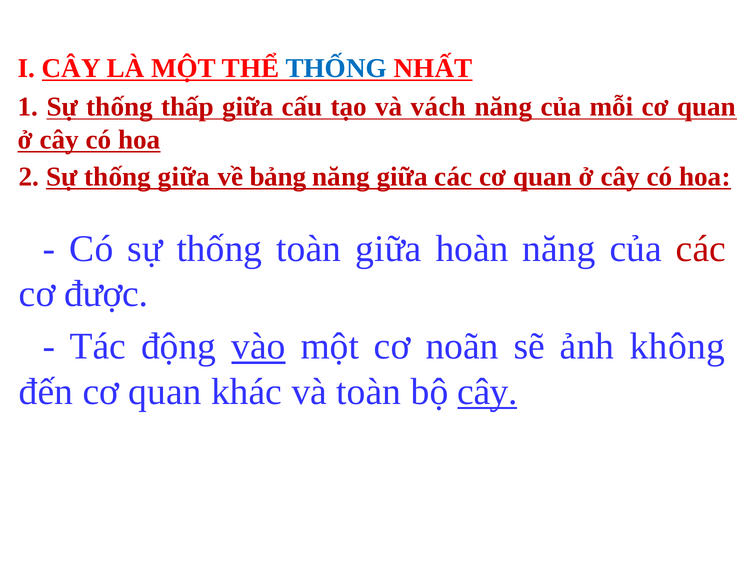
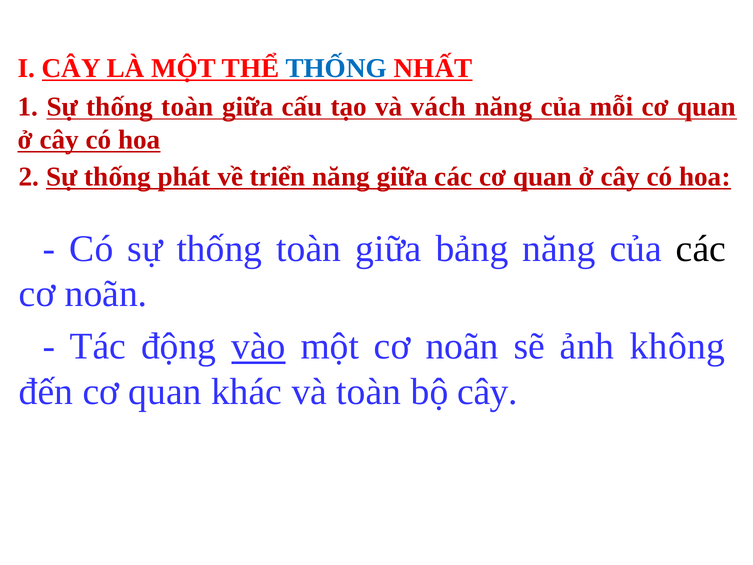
1 Sự thống thấp: thấp -> toàn (187, 107)
thống giữa: giữa -> phát (184, 177)
bảng: bảng -> triển (278, 177)
hoàn: hoàn -> bảng (472, 249)
các colour: red -> black (701, 249)
được: được -> noãn (106, 294)
cây underline: present -> none (487, 392)
